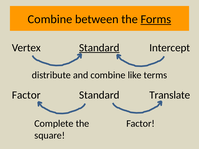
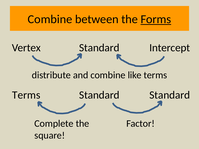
Standard underline: present -> none (99, 48)
Factor: Factor -> Terms (26, 95)
Standard Translate: Translate -> Standard (170, 95)
